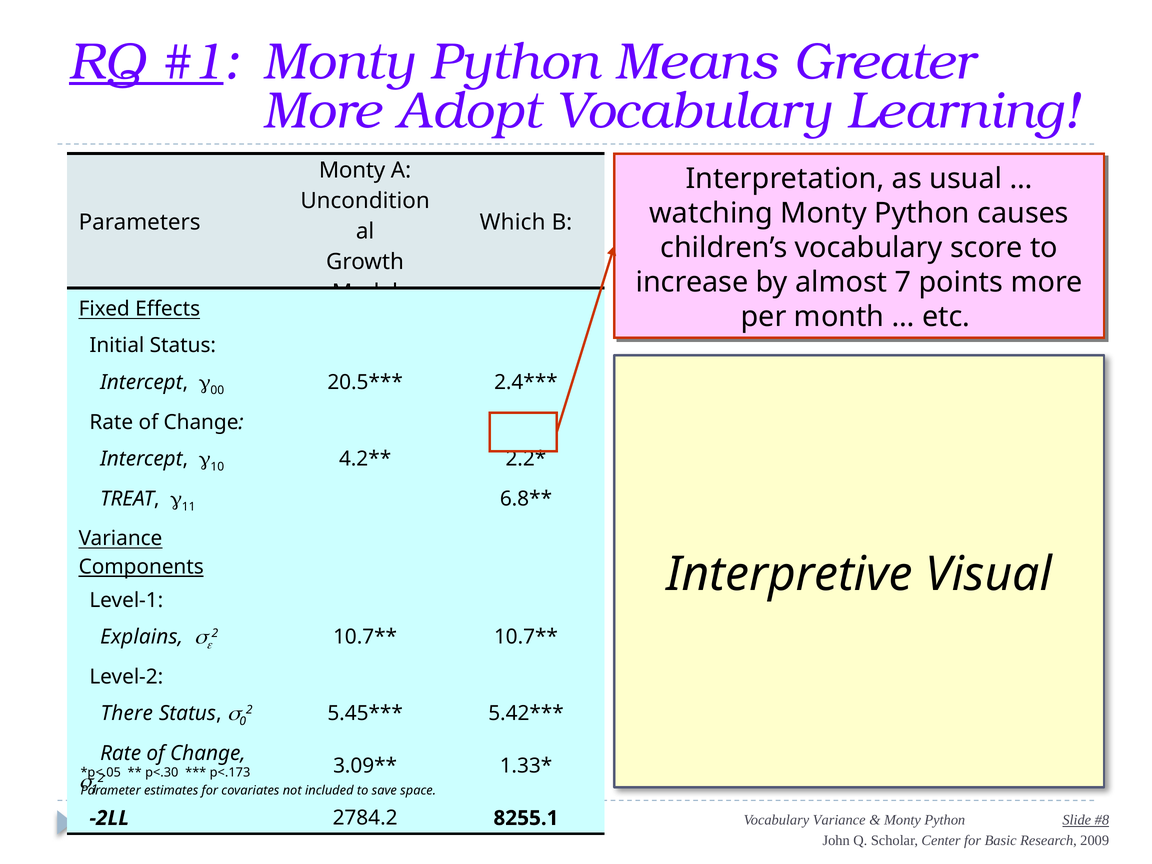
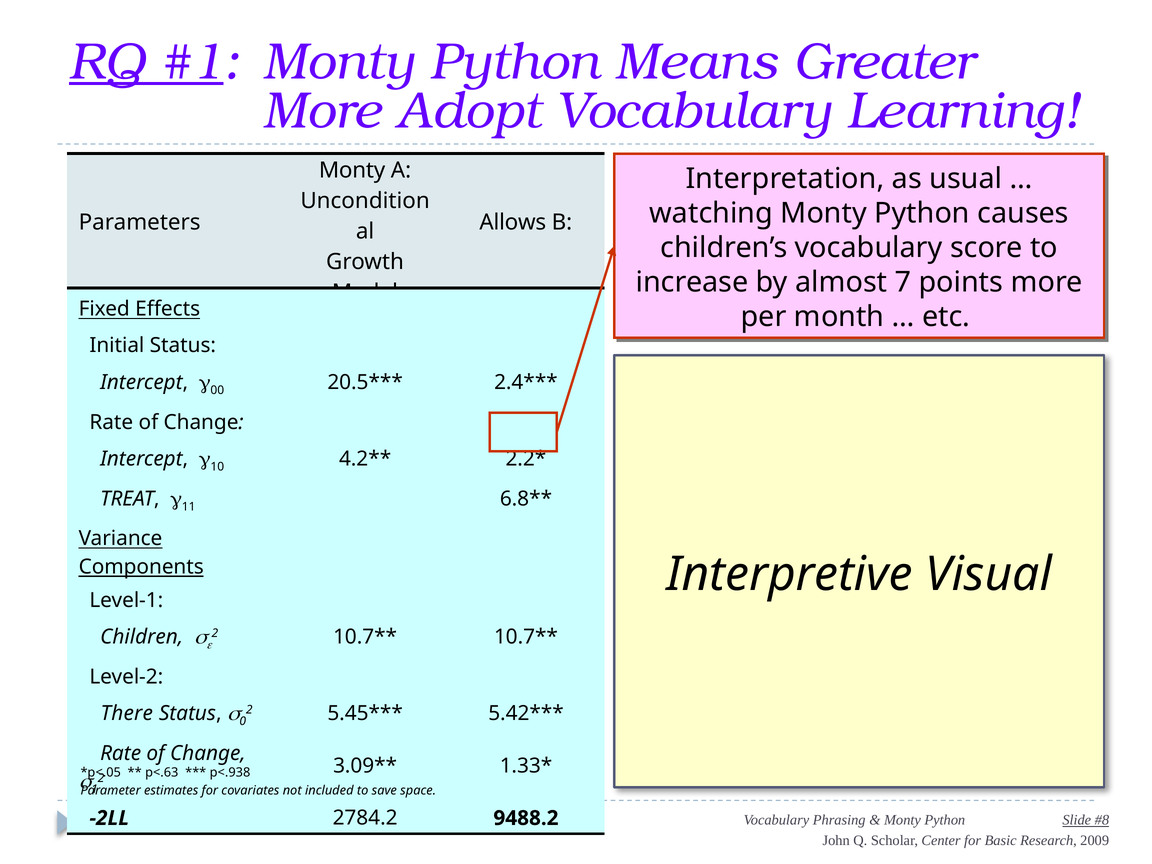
Which: Which -> Allows (513, 222)
Explains: Explains -> Children (142, 637)
p<.30: p<.30 -> p<.63 (162, 773)
p<.173: p<.173 -> p<.938 (230, 773)
Vocabulary Variance: Variance -> Phrasing (839, 820)
8255.1: 8255.1 -> 9488.2 (526, 818)
